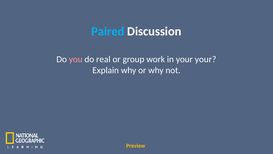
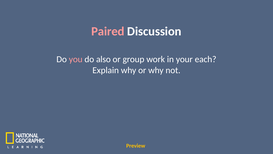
Paired colour: light blue -> pink (108, 31)
real: real -> also (103, 59)
your your: your -> each (206, 59)
